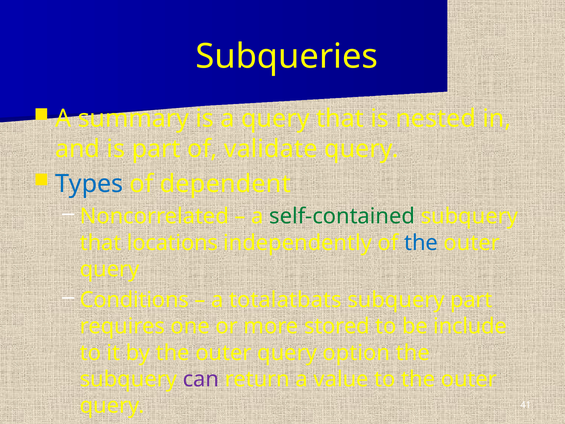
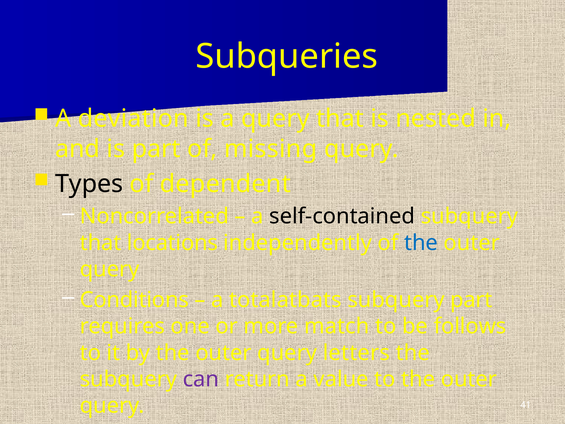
summary: summary -> deviation (133, 119)
validate: validate -> missing (271, 149)
Types colour: blue -> black (89, 184)
self-contained colour: green -> black (342, 216)
stored: stored -> match (337, 326)
include: include -> follows (470, 326)
option: option -> letters (356, 353)
